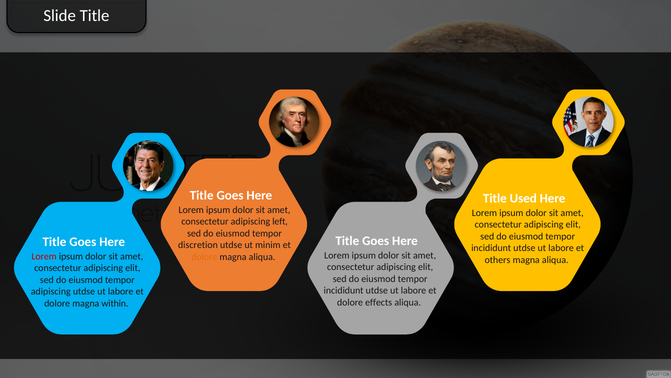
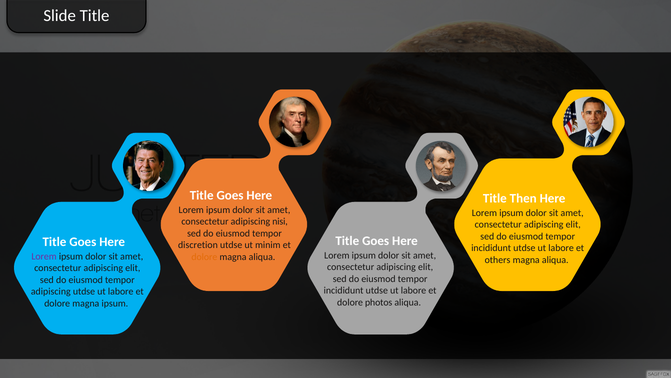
Used: Used -> Then (523, 198)
left: left -> nisi (280, 221)
Lorem colour: red -> purple (44, 256)
effects: effects -> photos (379, 302)
magna within: within -> ipsum (115, 303)
